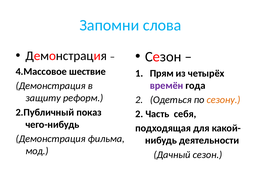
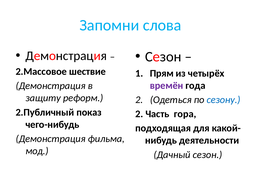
4.Массовое: 4.Массовое -> 2.Массовое (41, 71)
сезону colour: orange -> blue (223, 100)
себя: себя -> гора (185, 114)
